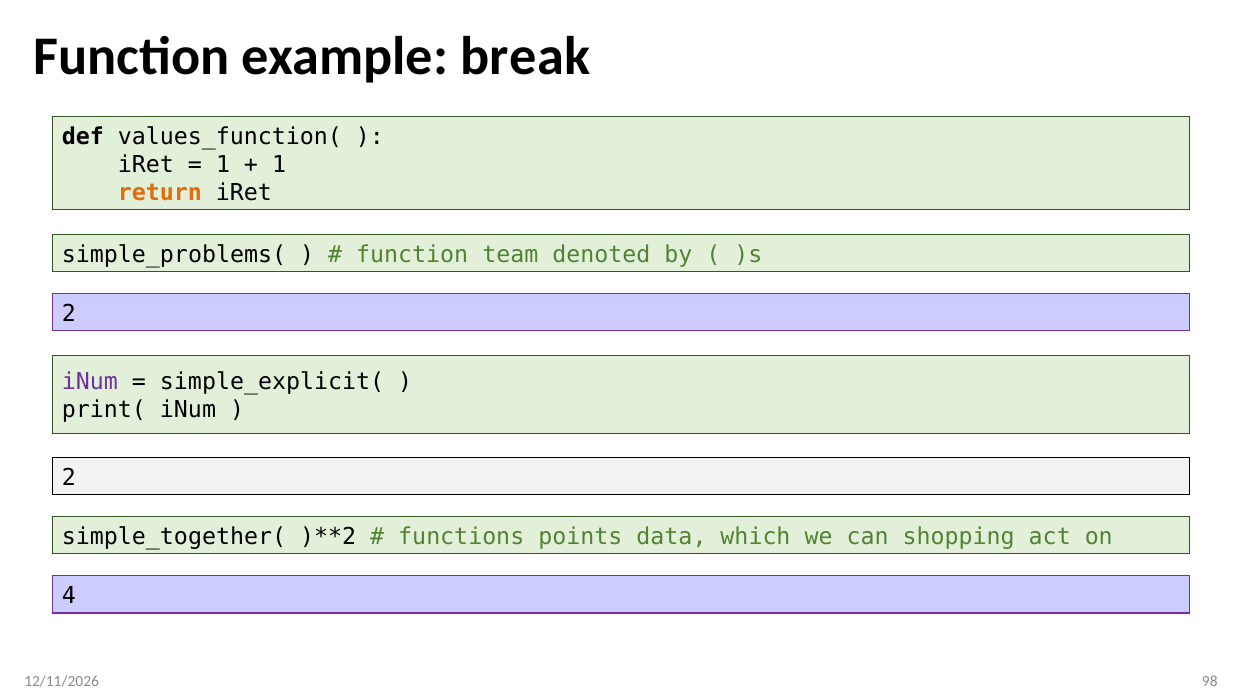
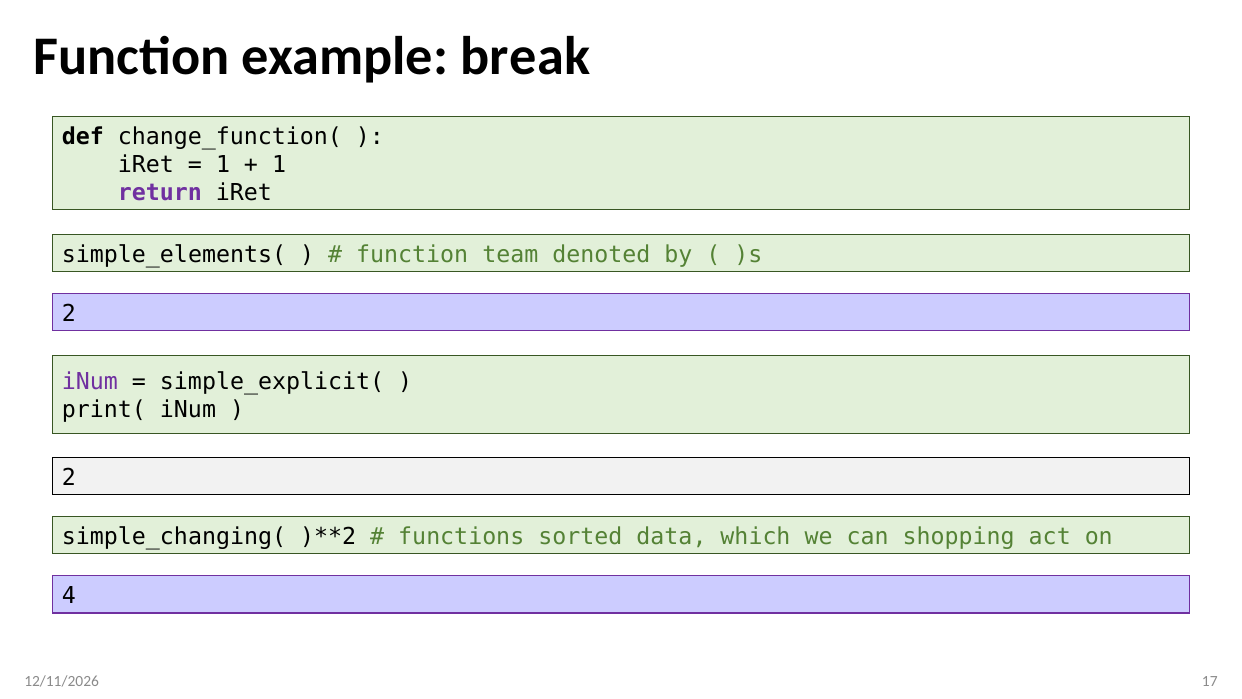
values_function(: values_function( -> change_function( (230, 137)
return colour: orange -> purple (160, 192)
simple_problems(: simple_problems( -> simple_elements( (174, 254)
simple_together(: simple_together( -> simple_changing( (174, 536)
points: points -> sorted (580, 536)
98: 98 -> 17 (1210, 681)
